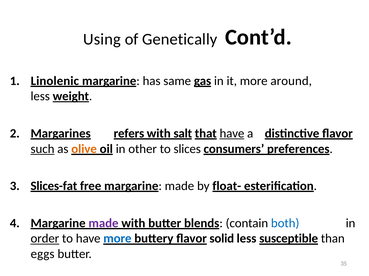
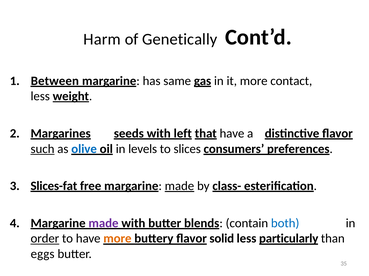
Using: Using -> Harm (102, 39)
Linolenic: Linolenic -> Between (55, 81)
around: around -> contact (291, 81)
refers: refers -> seeds (129, 134)
salt: salt -> left (183, 134)
have underline: present -> none (232, 134)
olive colour: orange -> blue (84, 149)
other: other -> levels (143, 149)
made underline: none -> present (179, 187)
float-: float- -> class- (227, 187)
more colour: blue -> orange (117, 239)
susceptible: susceptible -> particularly (289, 239)
